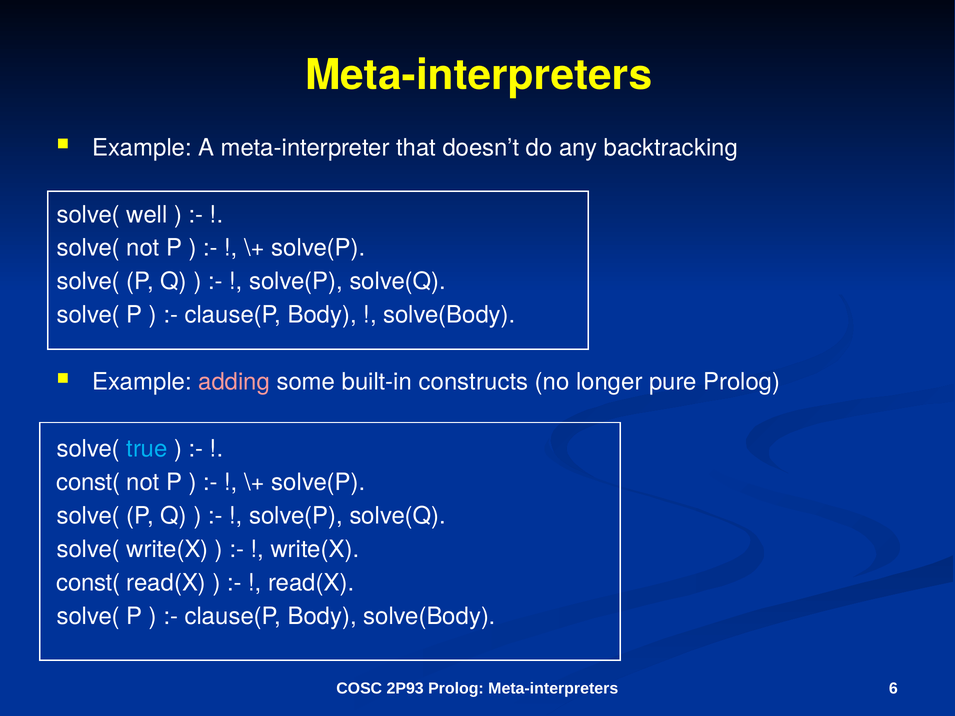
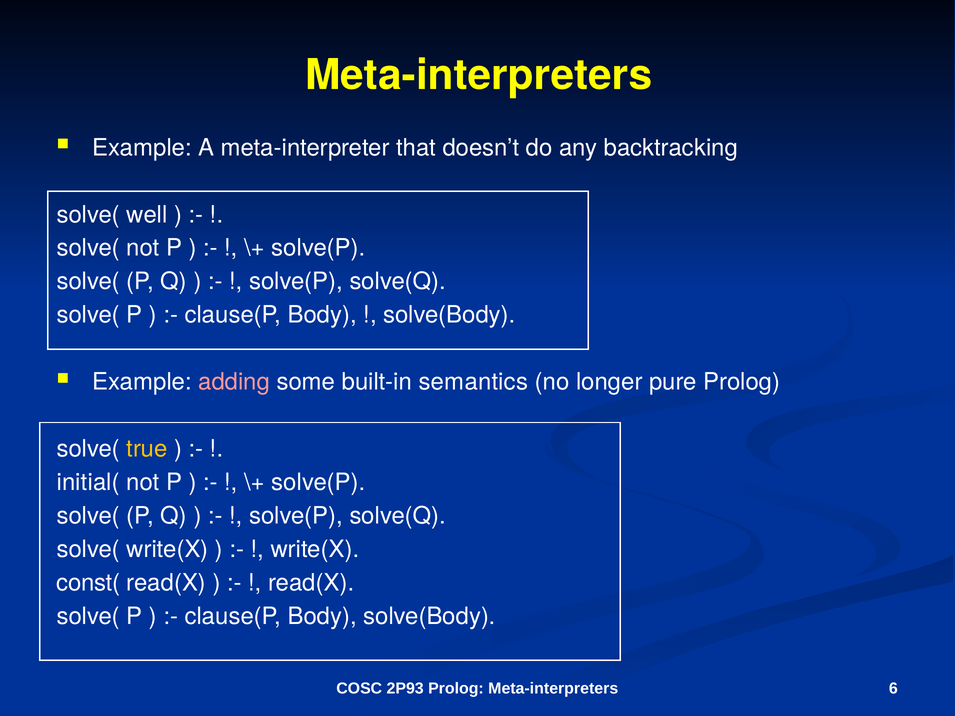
constructs: constructs -> semantics (473, 382)
true colour: light blue -> yellow (147, 449)
const(: const( -> initial( (88, 482)
